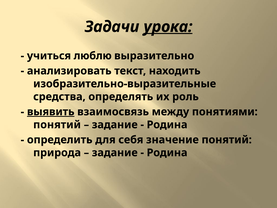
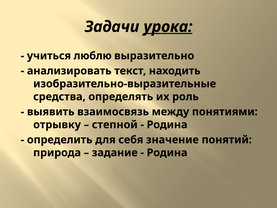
выявить underline: present -> none (51, 112)
понятий: понятий -> отрывку (57, 125)
задание: задание -> степной (115, 125)
